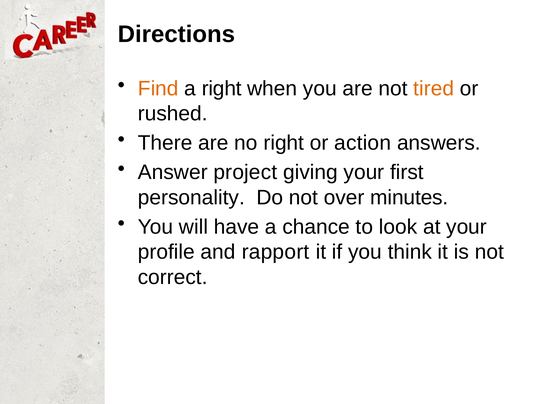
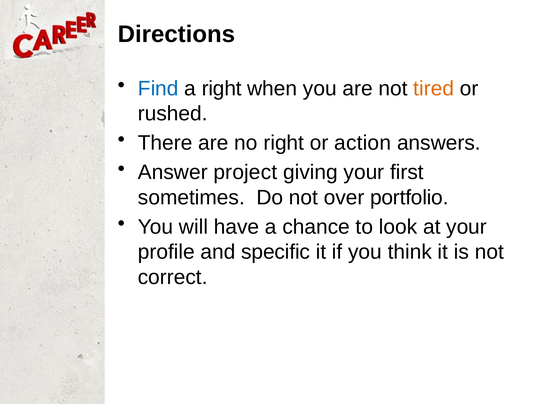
Find colour: orange -> blue (158, 89)
personality: personality -> sometimes (191, 198)
minutes: minutes -> portfolio (409, 198)
rapport: rapport -> specific (276, 252)
